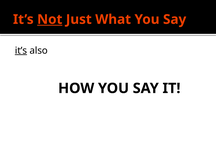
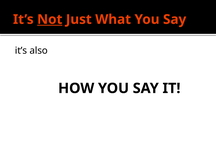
it’s underline: present -> none (21, 51)
